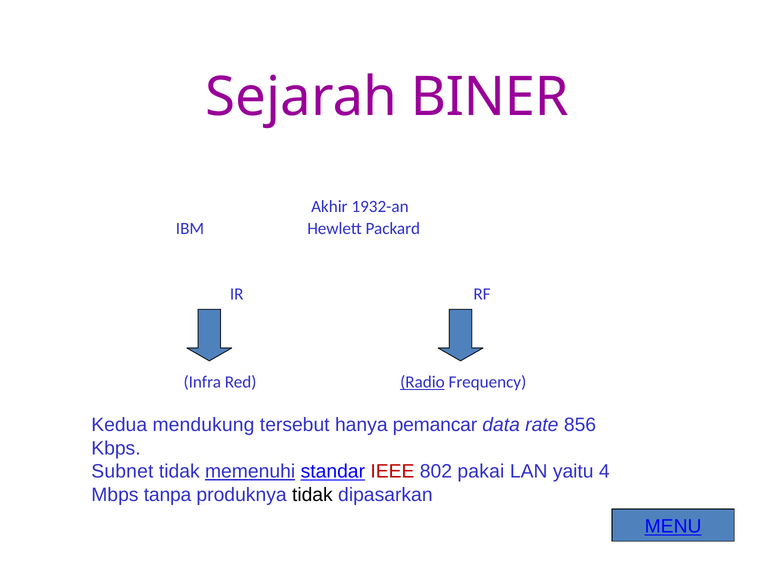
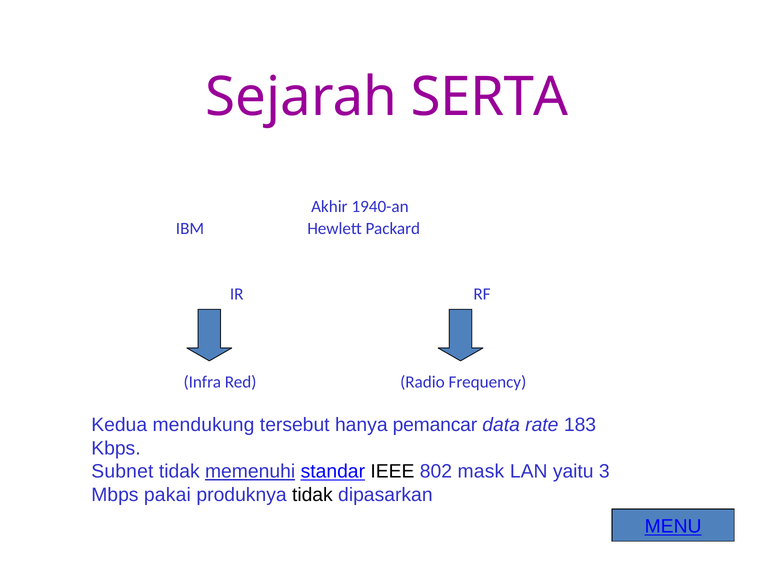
BINER: BINER -> SERTA (490, 97)
1932-an: 1932-an -> 1940-an (380, 206)
Radio underline: present -> none (422, 382)
856: 856 -> 183 (580, 425)
IEEE colour: red -> black (392, 471)
pakai: pakai -> mask (481, 471)
4: 4 -> 3 (604, 471)
tanpa: tanpa -> pakai (167, 494)
